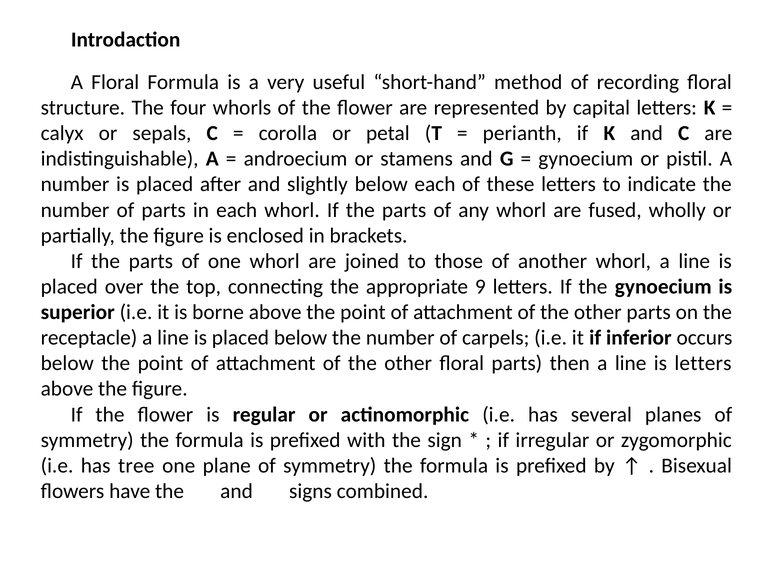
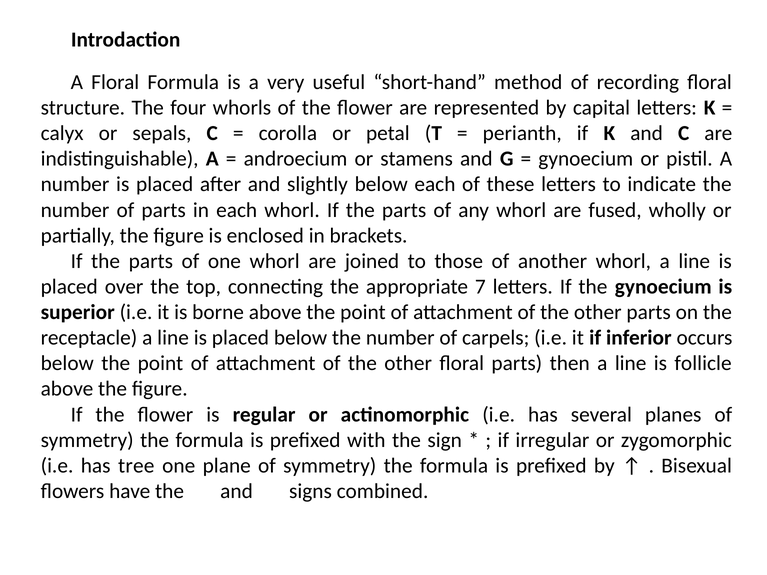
9: 9 -> 7 (480, 287)
is letters: letters -> follicle (703, 364)
